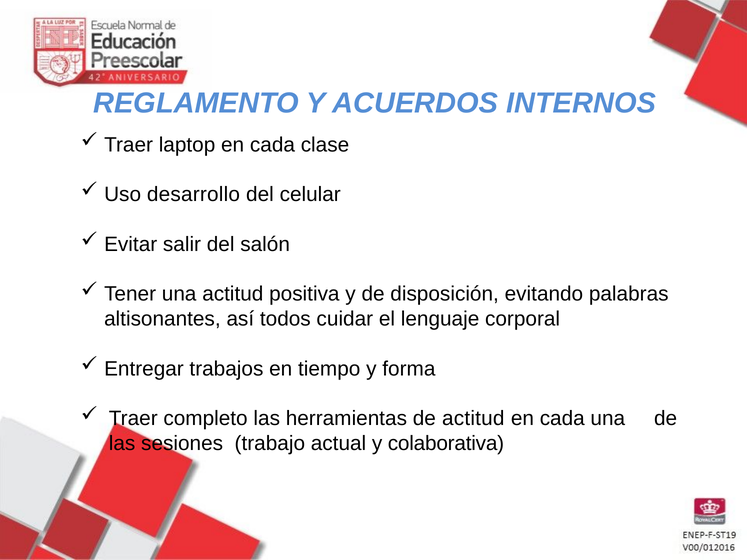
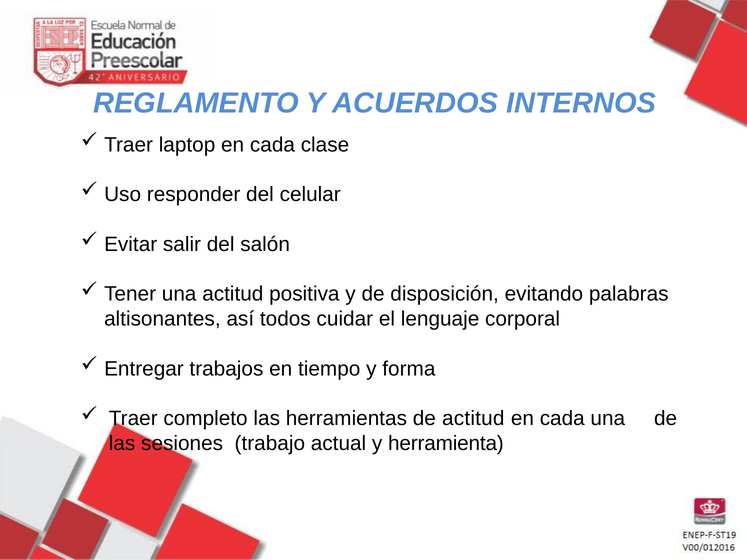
desarrollo: desarrollo -> responder (194, 195)
colaborativa: colaborativa -> herramienta (446, 444)
